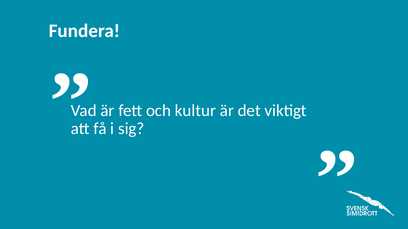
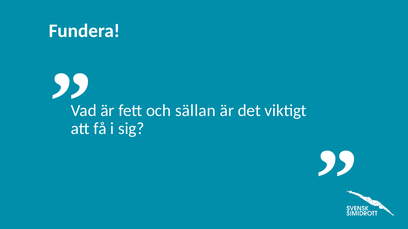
kultur: kultur -> sällan (195, 111)
